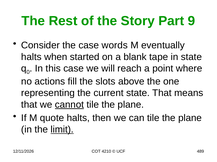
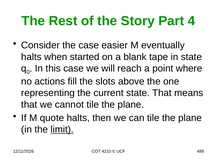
9: 9 -> 4 (192, 21)
words: words -> easier (115, 46)
cannot underline: present -> none (69, 105)
